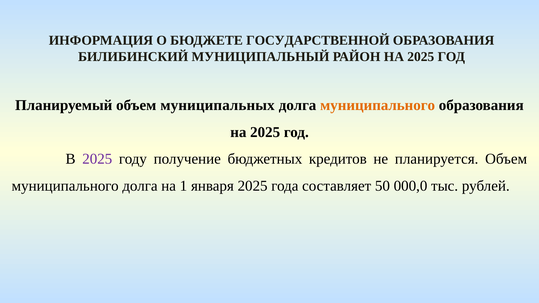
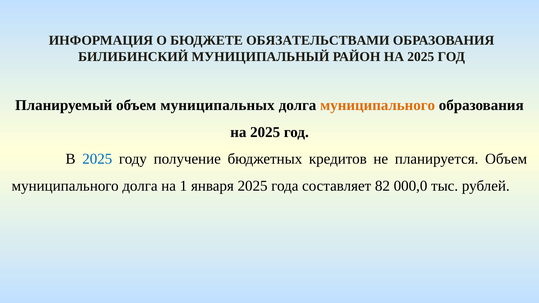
ГОСУДАРСТВЕННОЙ: ГОСУДАРСТВЕННОЙ -> ОБЯЗАТЕЛЬСТВАМИ (318, 41)
2025 colour: purple -> blue (97, 159)
50: 50 -> 82 (382, 186)
